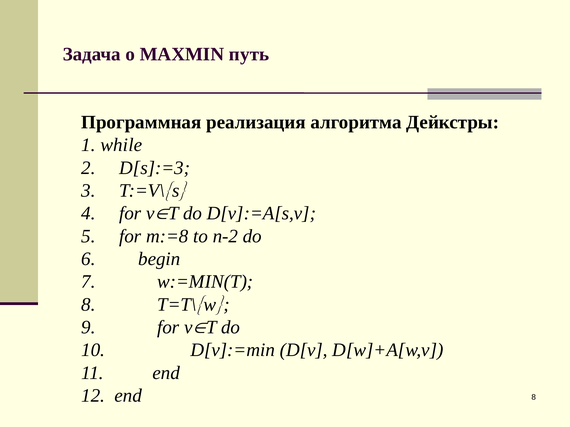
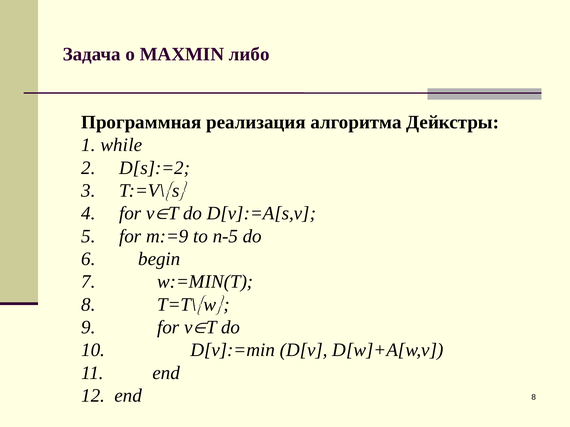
путь: путь -> либо (249, 54)
D[s]:=3: D[s]:=3 -> D[s]:=2 (155, 168)
m:=8: m:=8 -> m:=9 (167, 236)
n-2: n-2 -> n-5 (225, 236)
